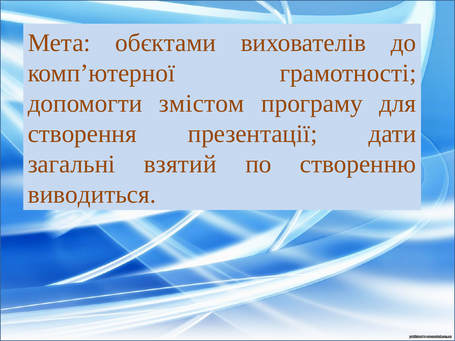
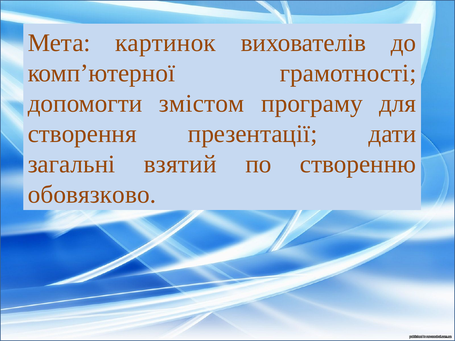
обєктами: обєктами -> картинок (165, 43)
виводиться: виводиться -> обовязково (92, 195)
